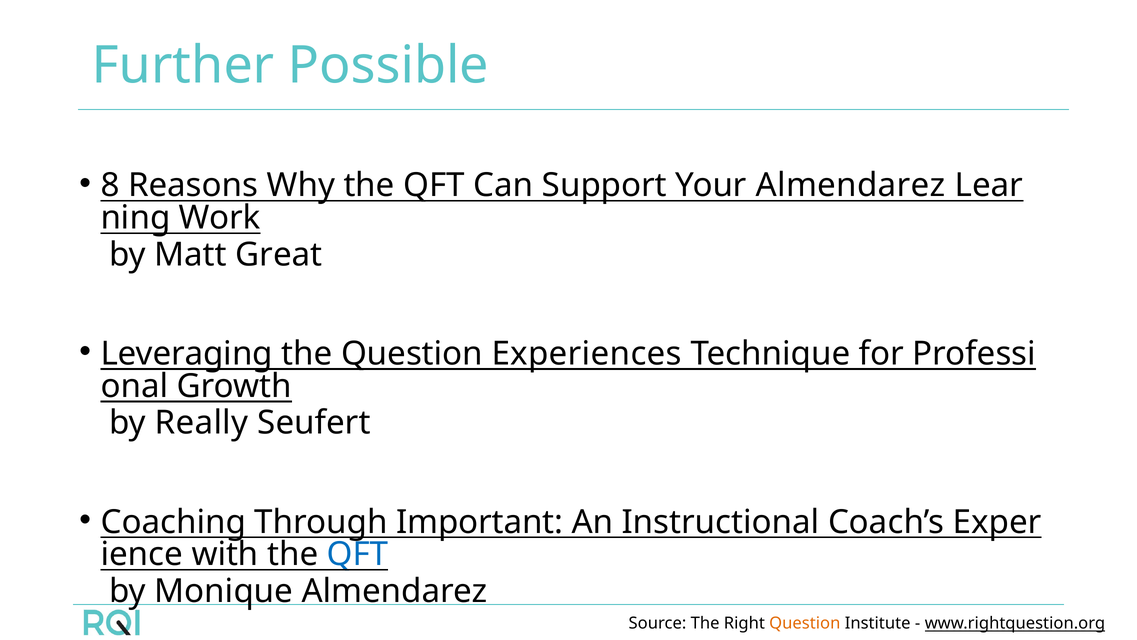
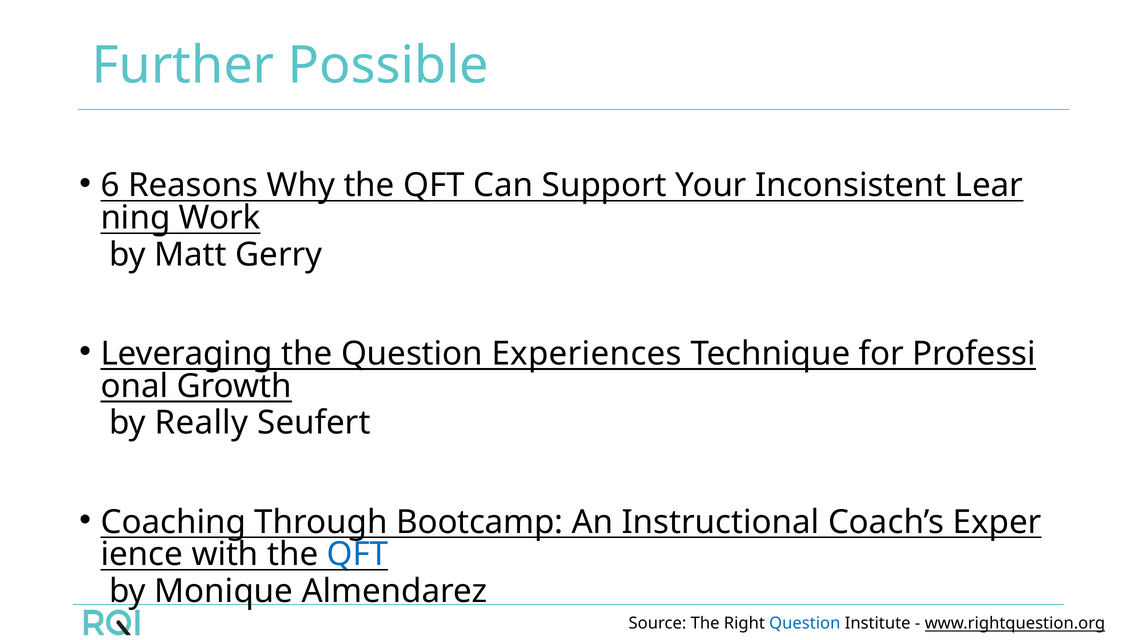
8: 8 -> 6 (110, 185)
Your Almendarez: Almendarez -> Inconsistent (851, 185)
Great: Great -> Gerry (279, 255)
Important: Important -> Bootcamp (480, 522)
Question colour: orange -> blue (805, 623)
